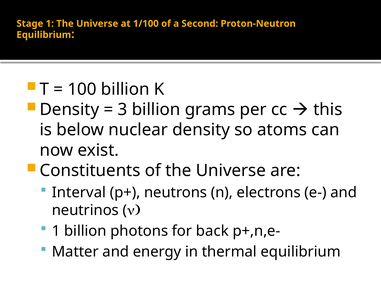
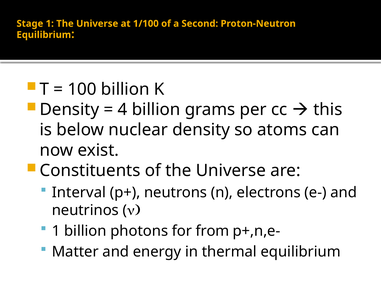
3: 3 -> 4 (123, 109)
back: back -> from (212, 231)
